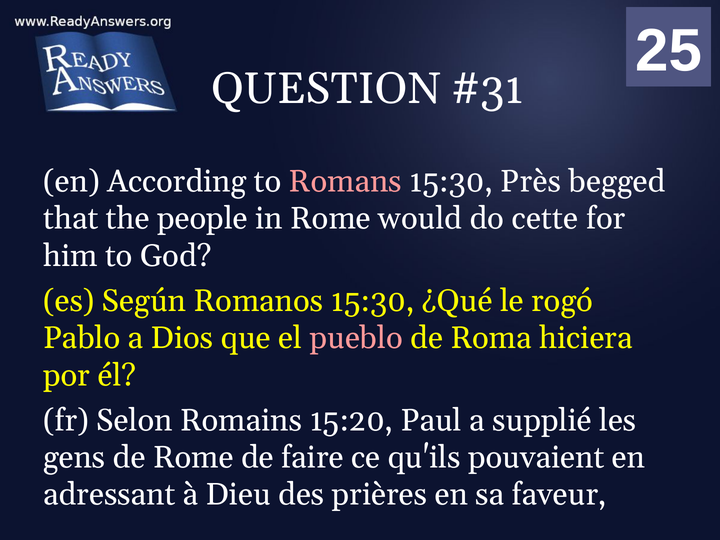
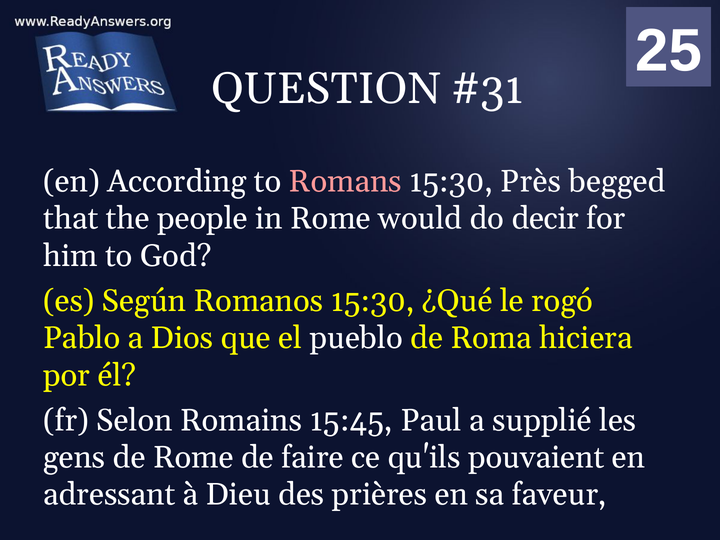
cette: cette -> decir (545, 219)
pueblo colour: pink -> white (356, 338)
15:20: 15:20 -> 15:45 (351, 420)
